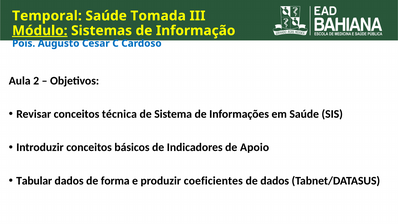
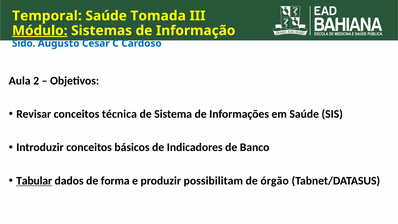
Pois: Pois -> Sido (24, 43)
Apoio: Apoio -> Banco (255, 147)
Tabular underline: none -> present (34, 181)
coeficientes: coeficientes -> possibilitam (213, 181)
de dados: dados -> órgão (275, 181)
